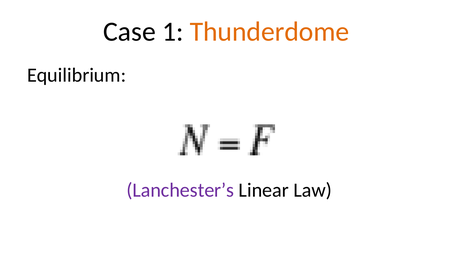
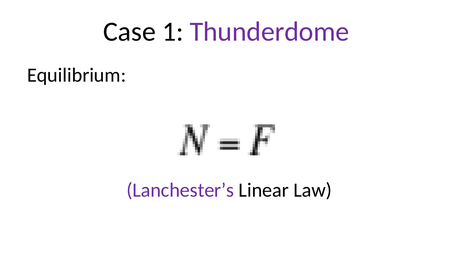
Thunderdome colour: orange -> purple (270, 32)
